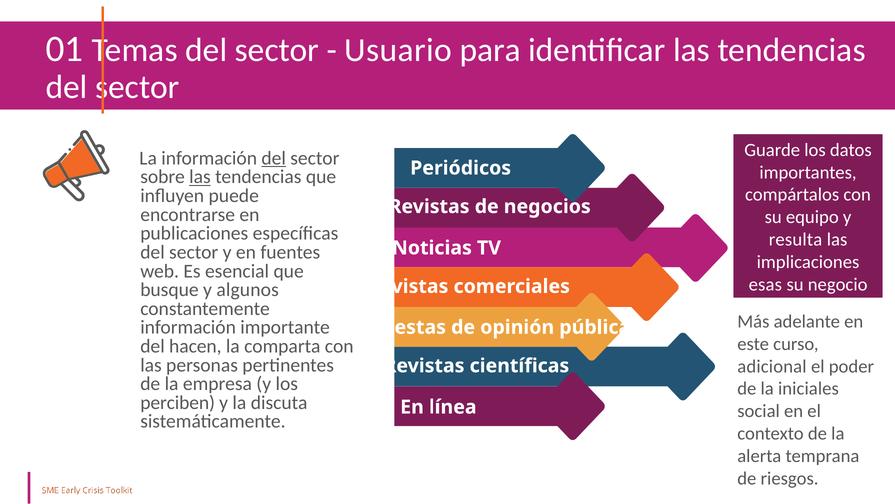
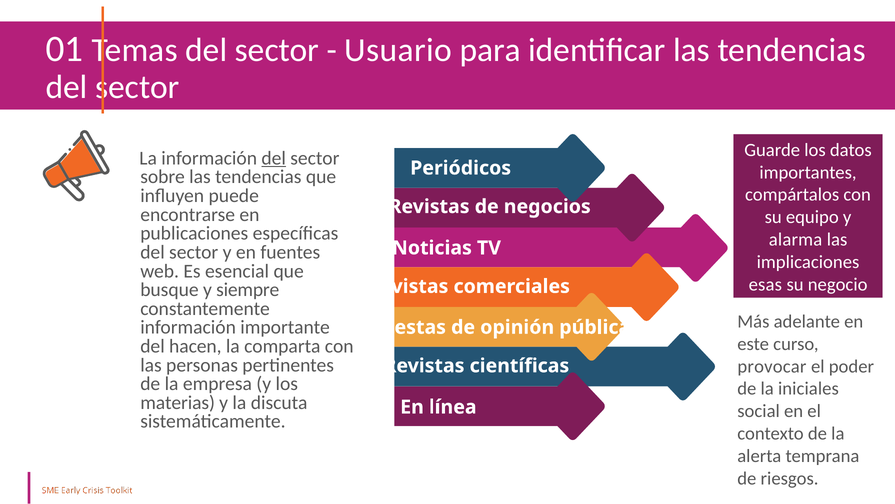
las underline: present -> none (200, 177)
resulta: resulta -> alarma (796, 239)
algunos: algunos -> siempre (248, 290)
adicional: adicional -> provocar (772, 366)
perciben: perciben -> materias (178, 402)
